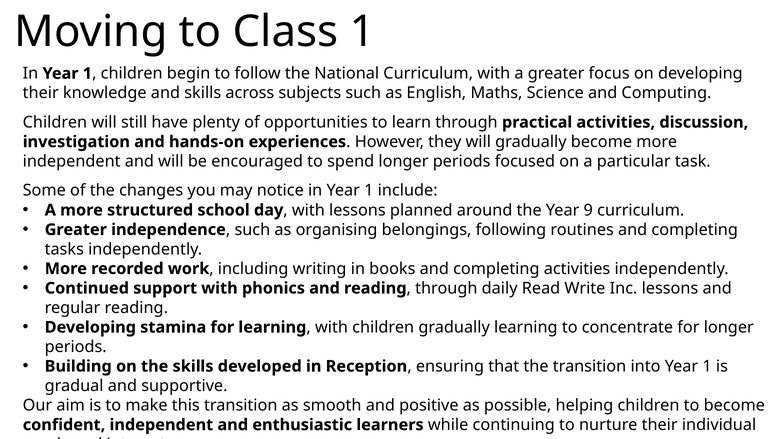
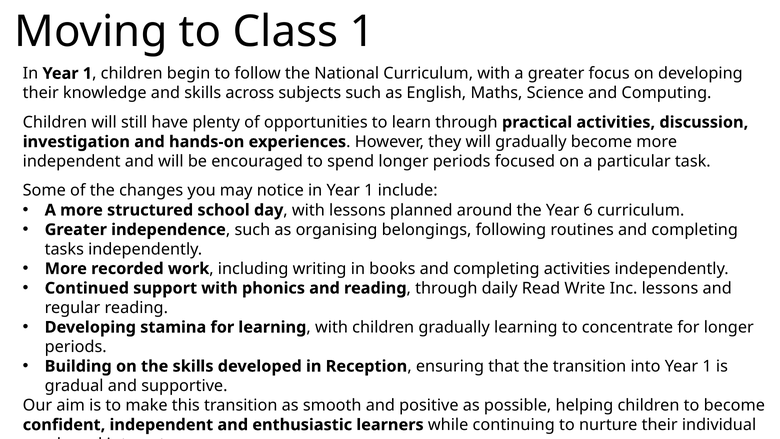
9: 9 -> 6 (588, 210)
